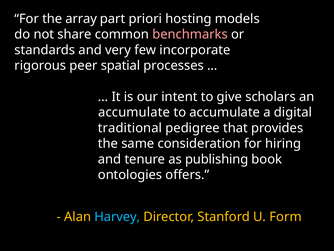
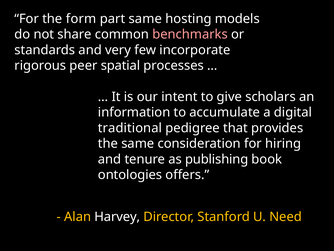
array: array -> form (81, 19)
part priori: priori -> same (145, 19)
accumulate: accumulate -> information (134, 112)
Harvey colour: light blue -> white (117, 216)
Form: Form -> Need (286, 216)
